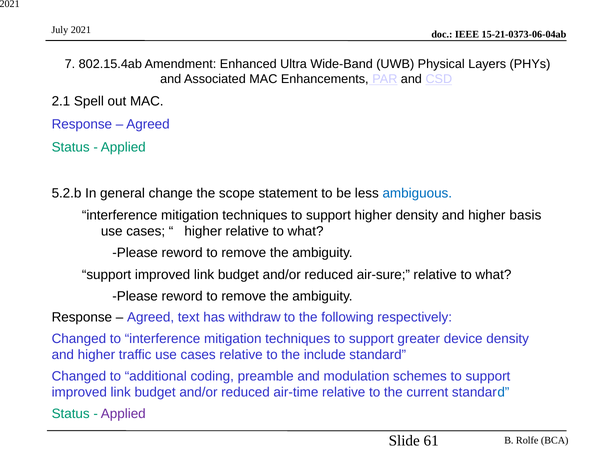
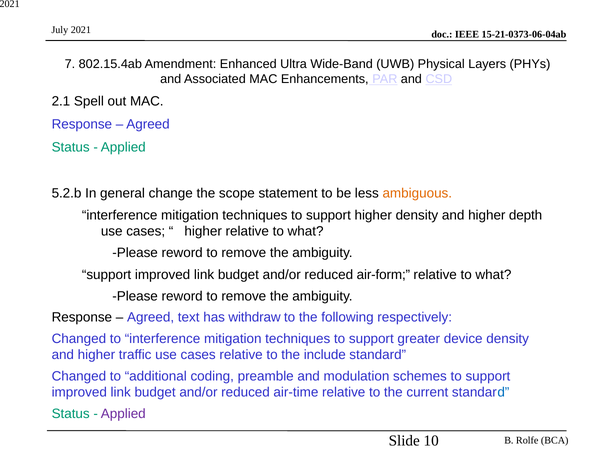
ambiguous colour: blue -> orange (417, 193)
basis: basis -> depth (526, 215)
air-sure: air-sure -> air-form (383, 274)
61: 61 -> 10 (431, 440)
